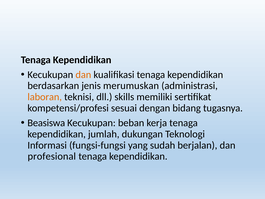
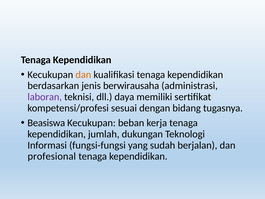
merumuskan: merumuskan -> berwirausaha (131, 86)
laboran colour: orange -> purple (45, 97)
skills: skills -> daya (124, 97)
